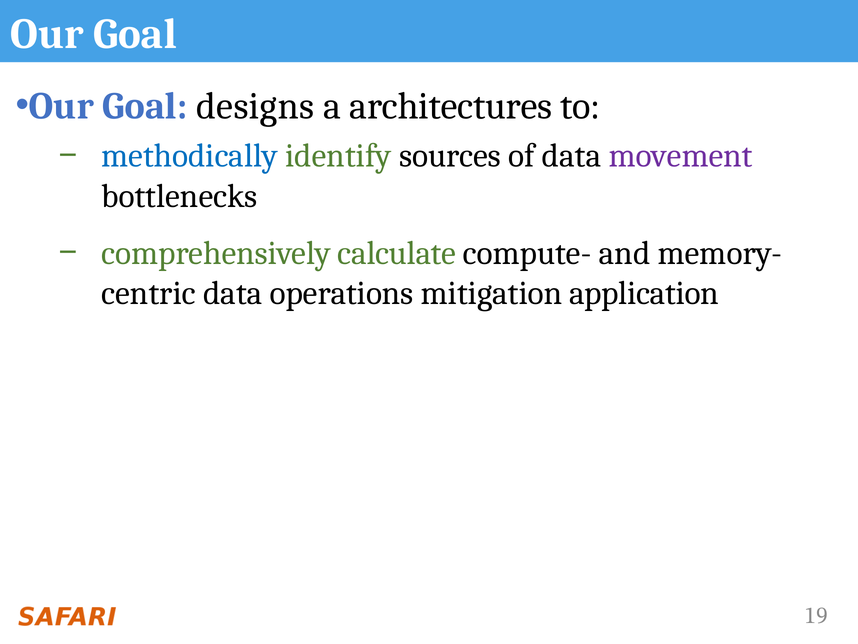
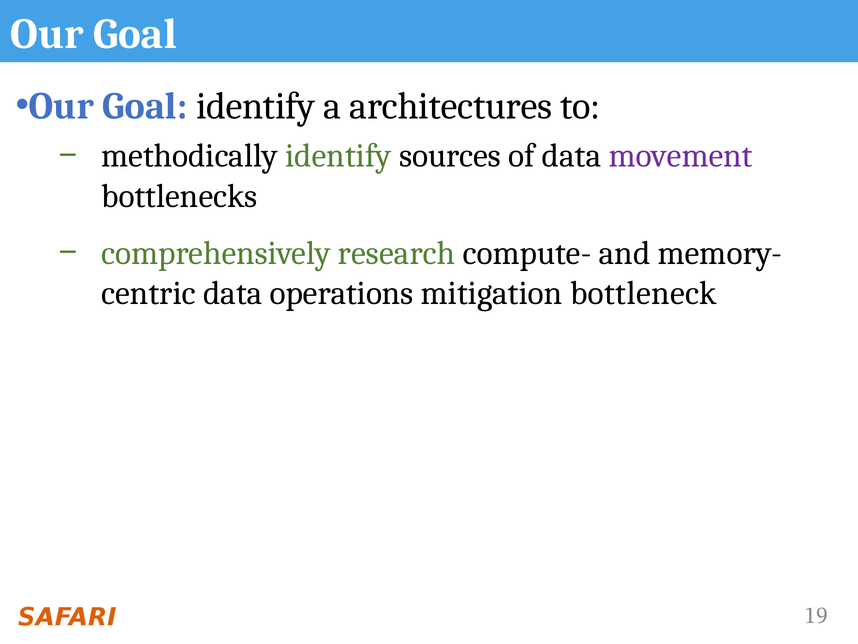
Goal designs: designs -> identify (256, 106)
methodically colour: blue -> black (190, 156)
calculate: calculate -> research (397, 253)
application: application -> bottleneck (644, 293)
